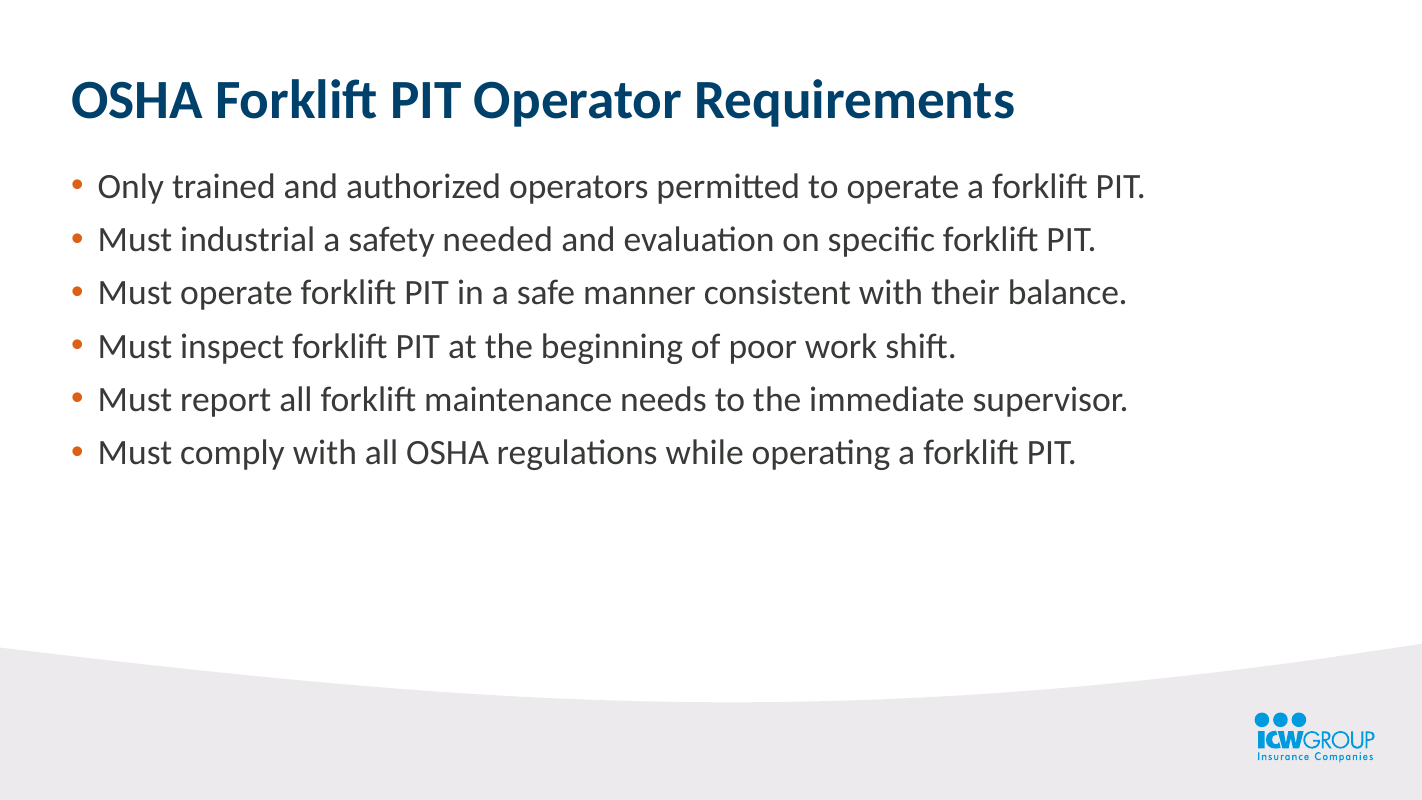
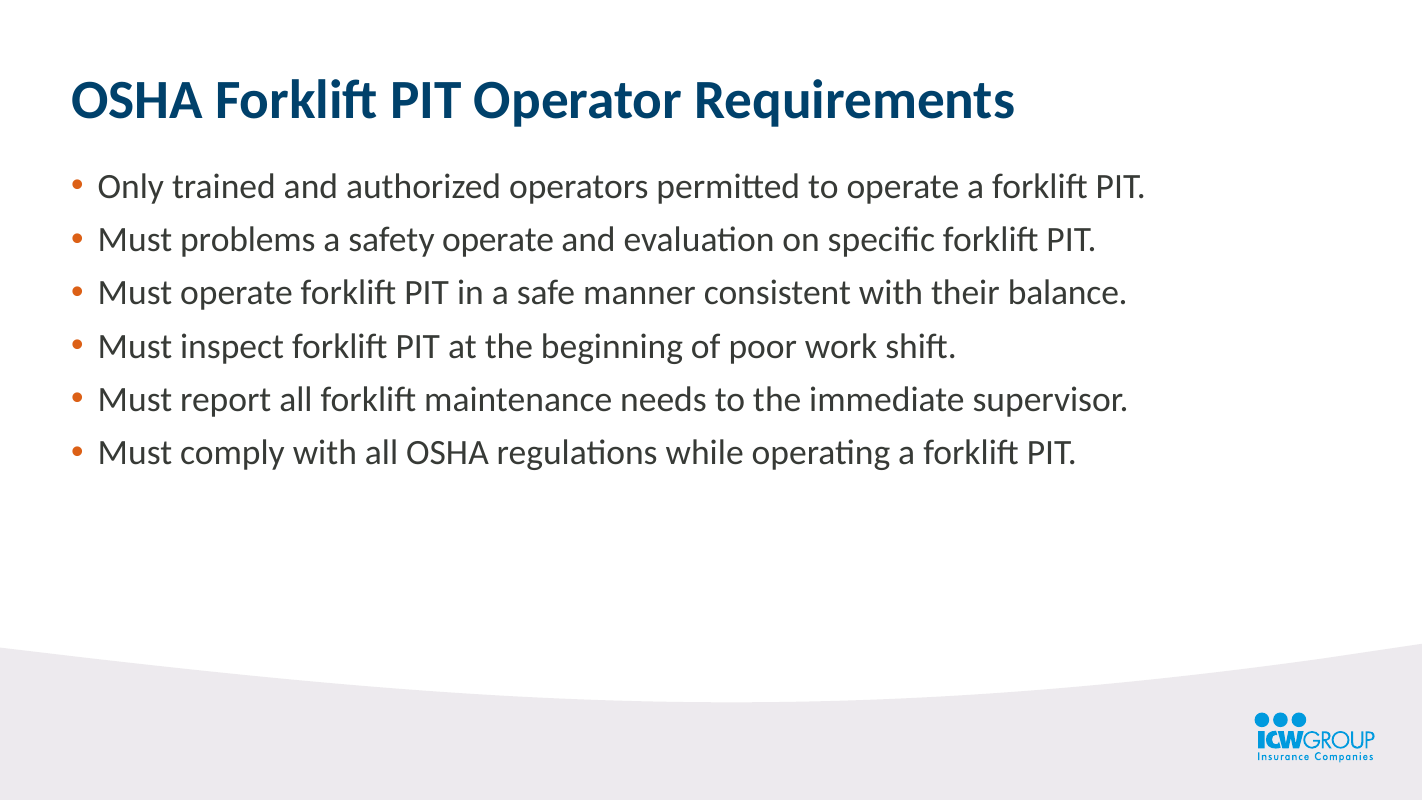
industrial: industrial -> problems (248, 240)
safety needed: needed -> operate (498, 240)
